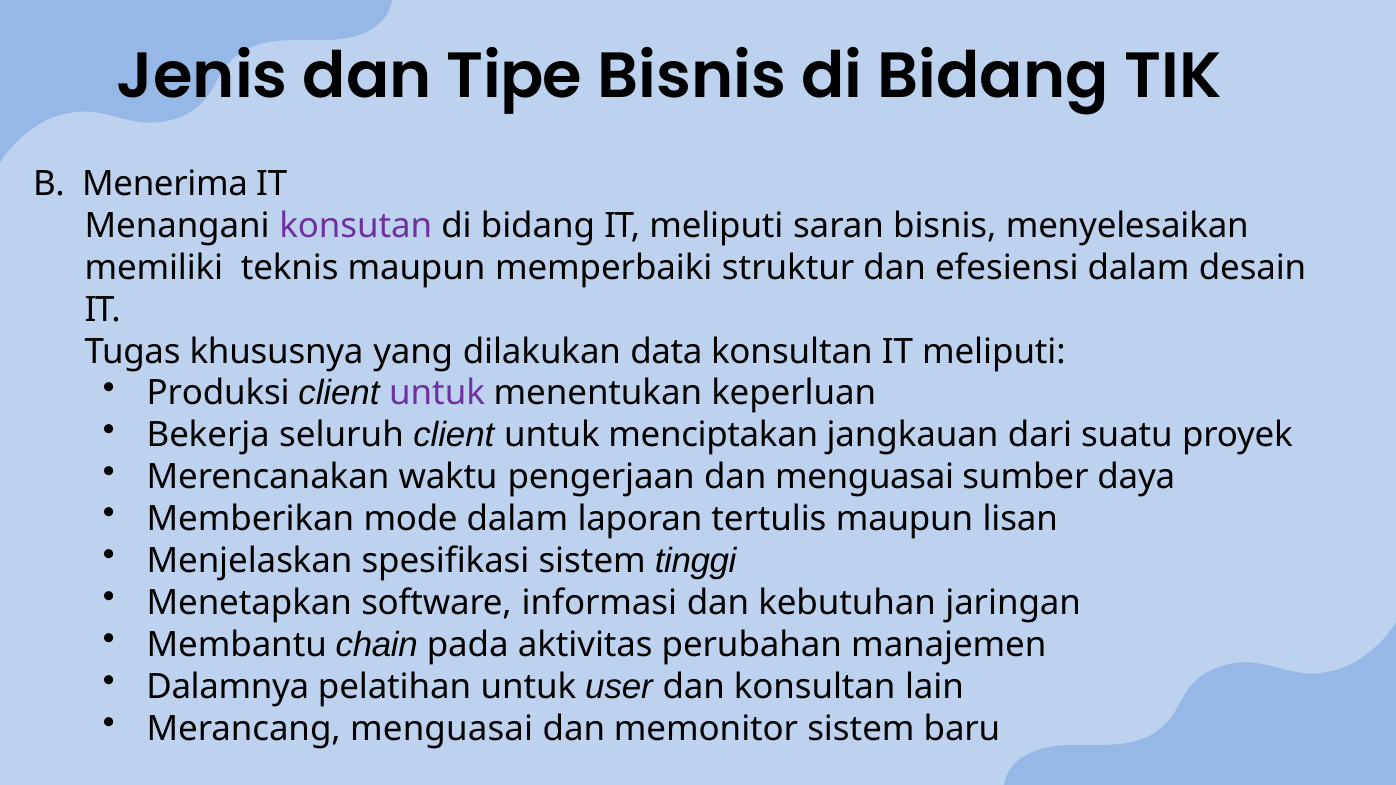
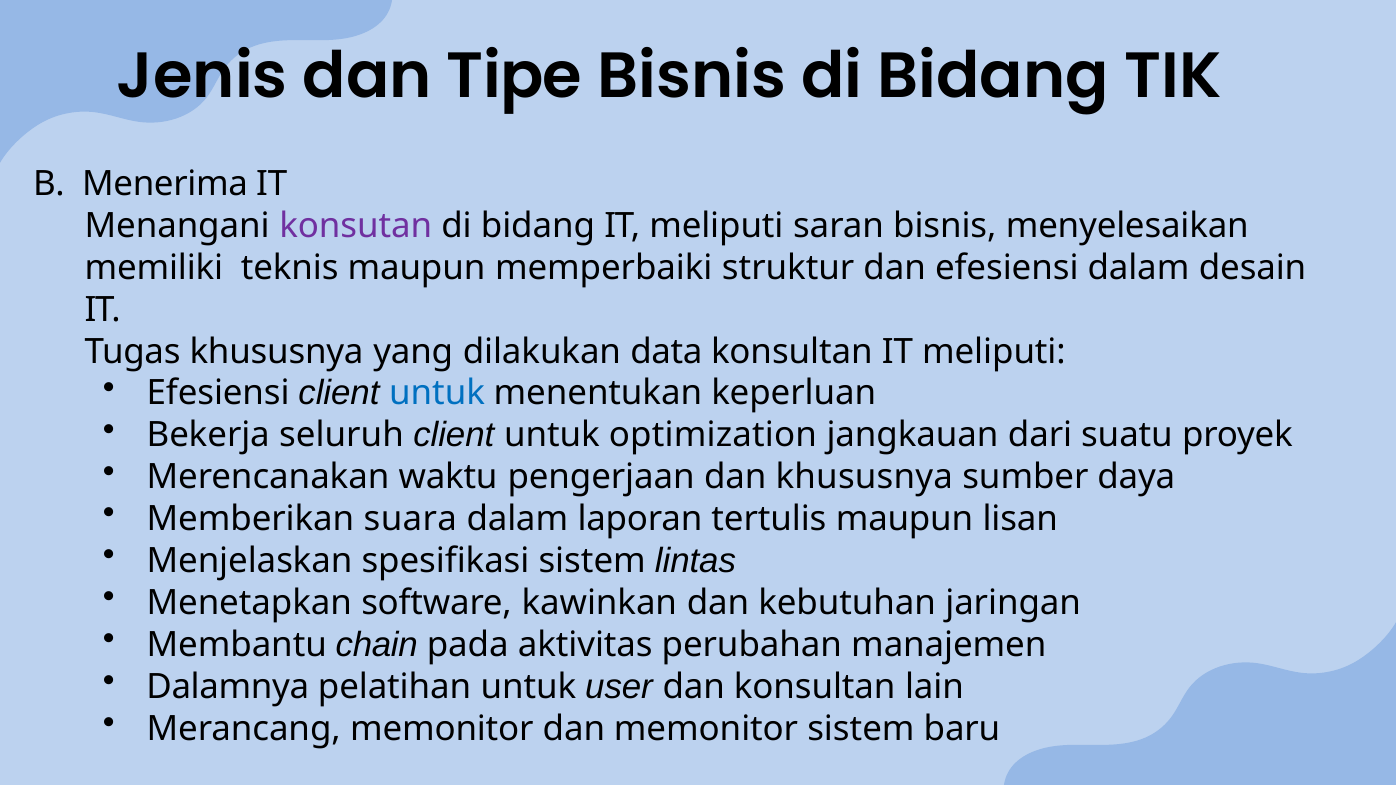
Produksi: Produksi -> Efesiensi (218, 394)
untuk colour: purple -> blue (437, 394)
menciptakan: menciptakan -> optimization (713, 435)
dan menguasai: menguasai -> khususnya (864, 477)
mode: mode -> suara (410, 519)
tinggi: tinggi -> lintas (696, 561)
informasi: informasi -> kawinkan (599, 603)
Merancang menguasai: menguasai -> memonitor (442, 729)
